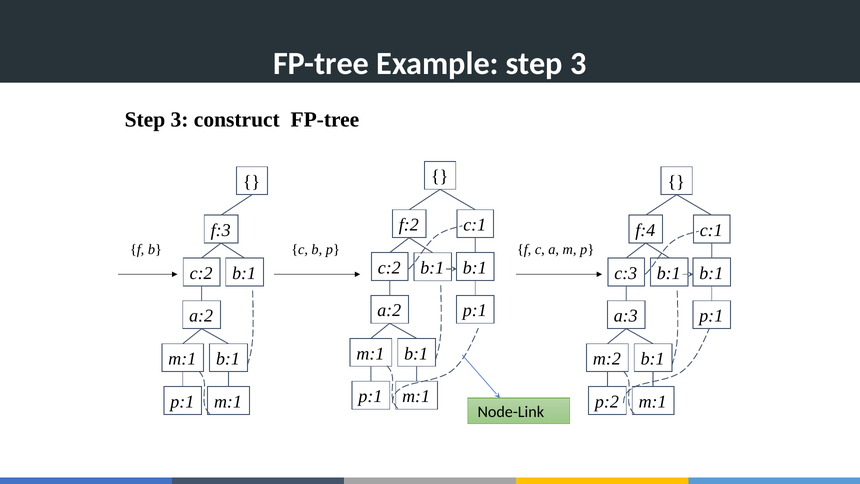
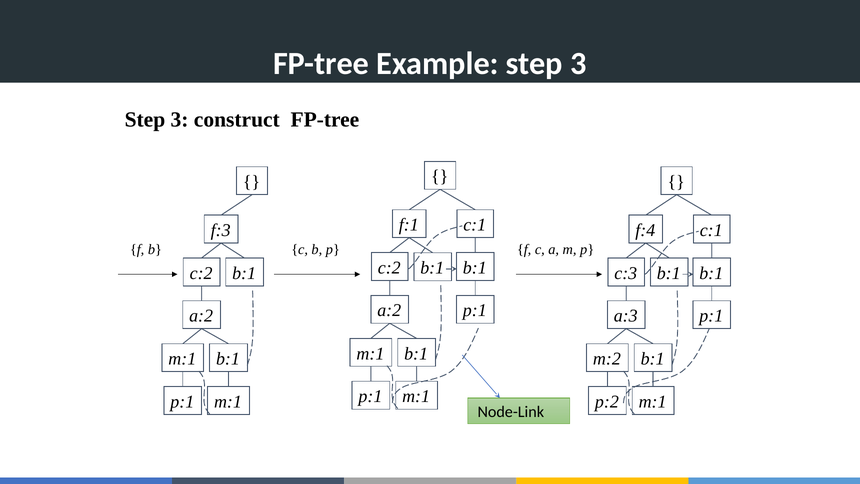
f:2: f:2 -> f:1 (409, 225)
